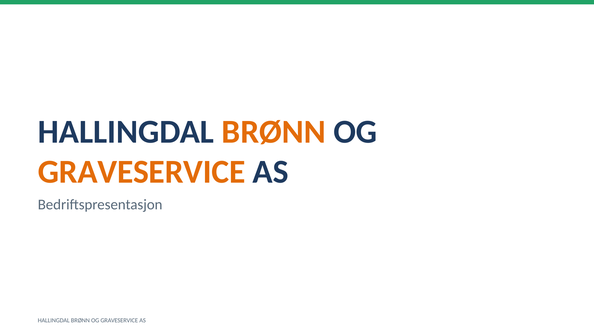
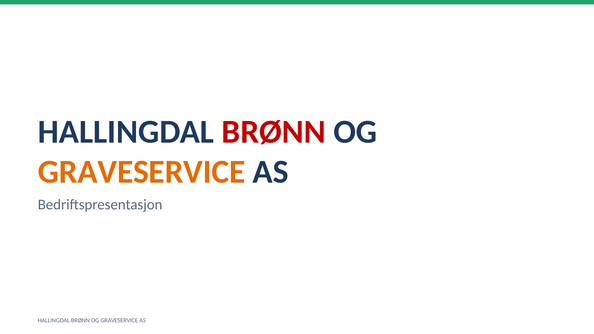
BRØNN colour: orange -> red (274, 132)
